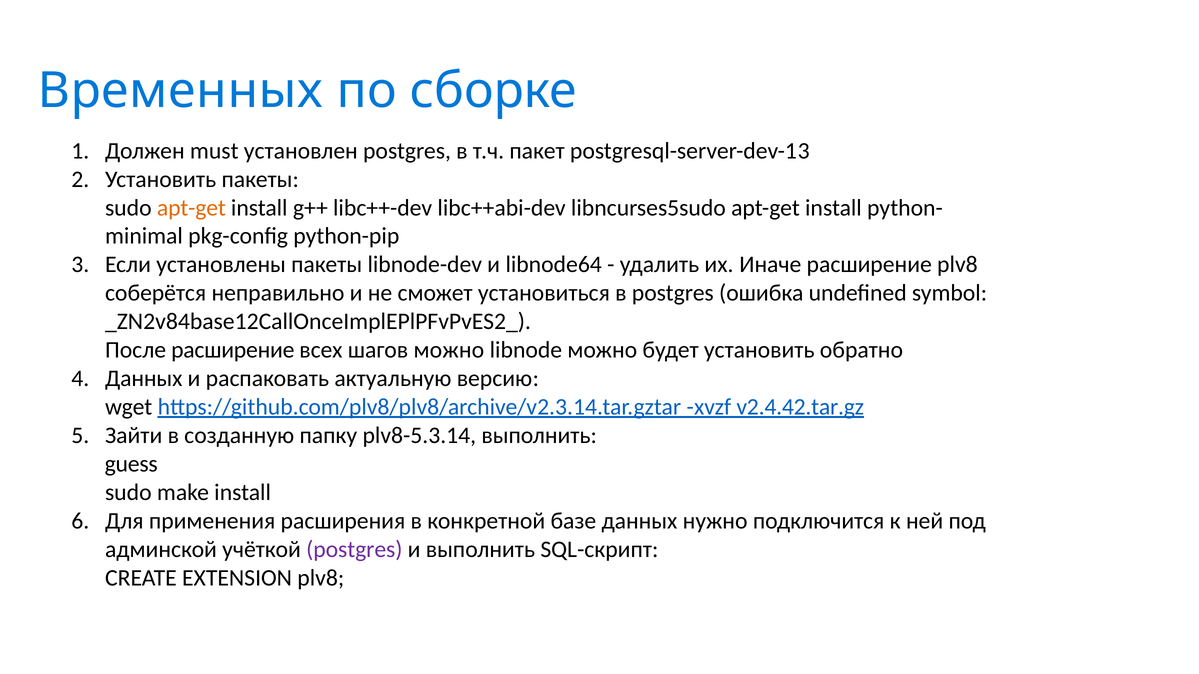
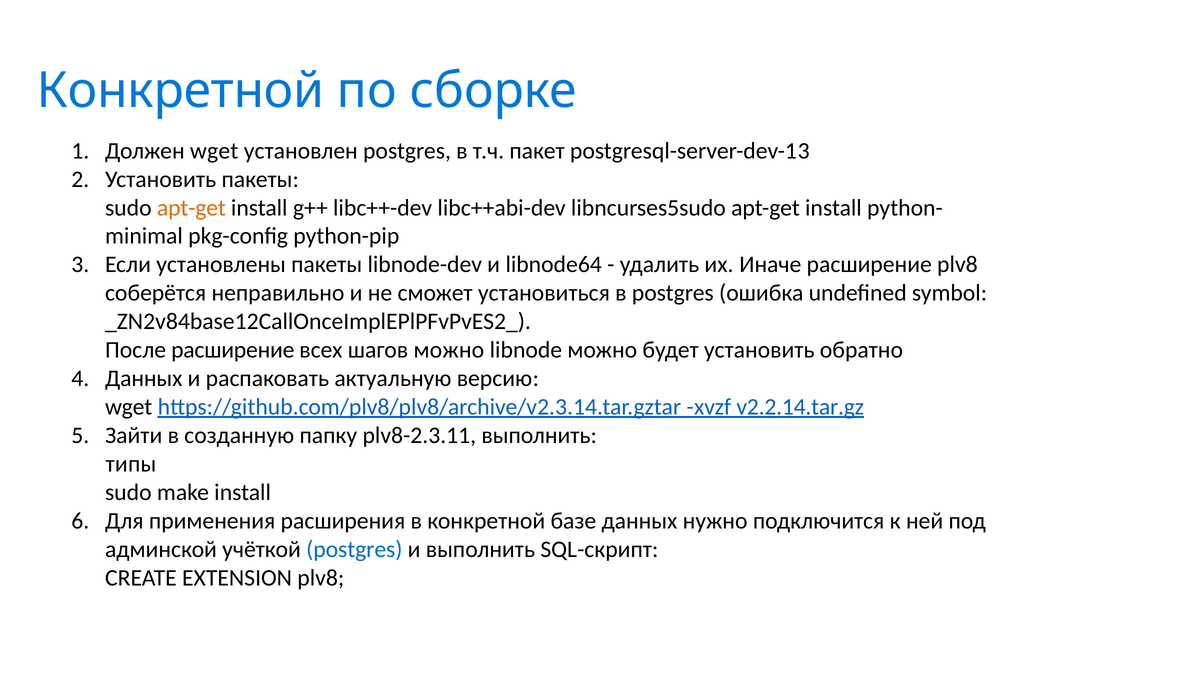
Временных: Временных -> Конкретной (181, 91)
Должен must: must -> wget (214, 151)
v2.4.42.tar.gz: v2.4.42.tar.gz -> v2.2.14.tar.gz (800, 407)
plv8-5.3.14: plv8-5.3.14 -> plv8-2.3.11 (419, 436)
guess: guess -> типы (131, 464)
postgres colour: purple -> blue (354, 550)
